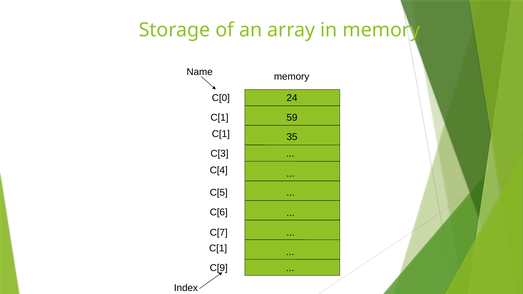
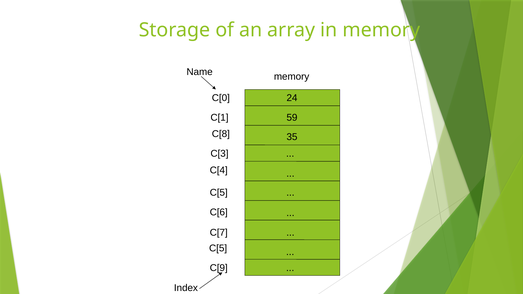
C[1: C[1 -> C[8 (221, 134)
C[1: C[1 -> C[5 (218, 248)
